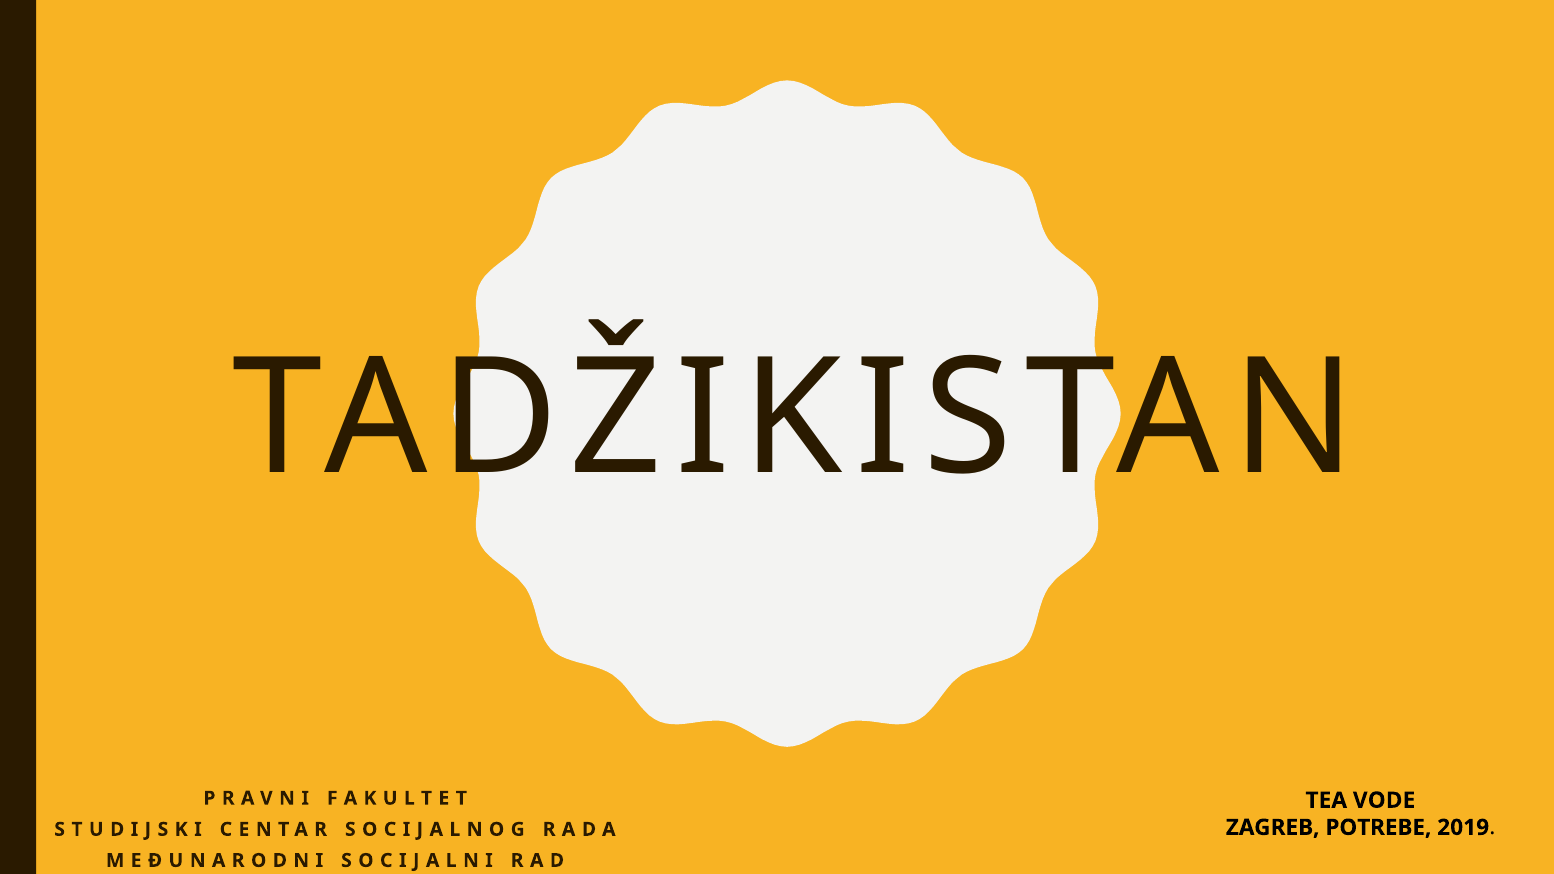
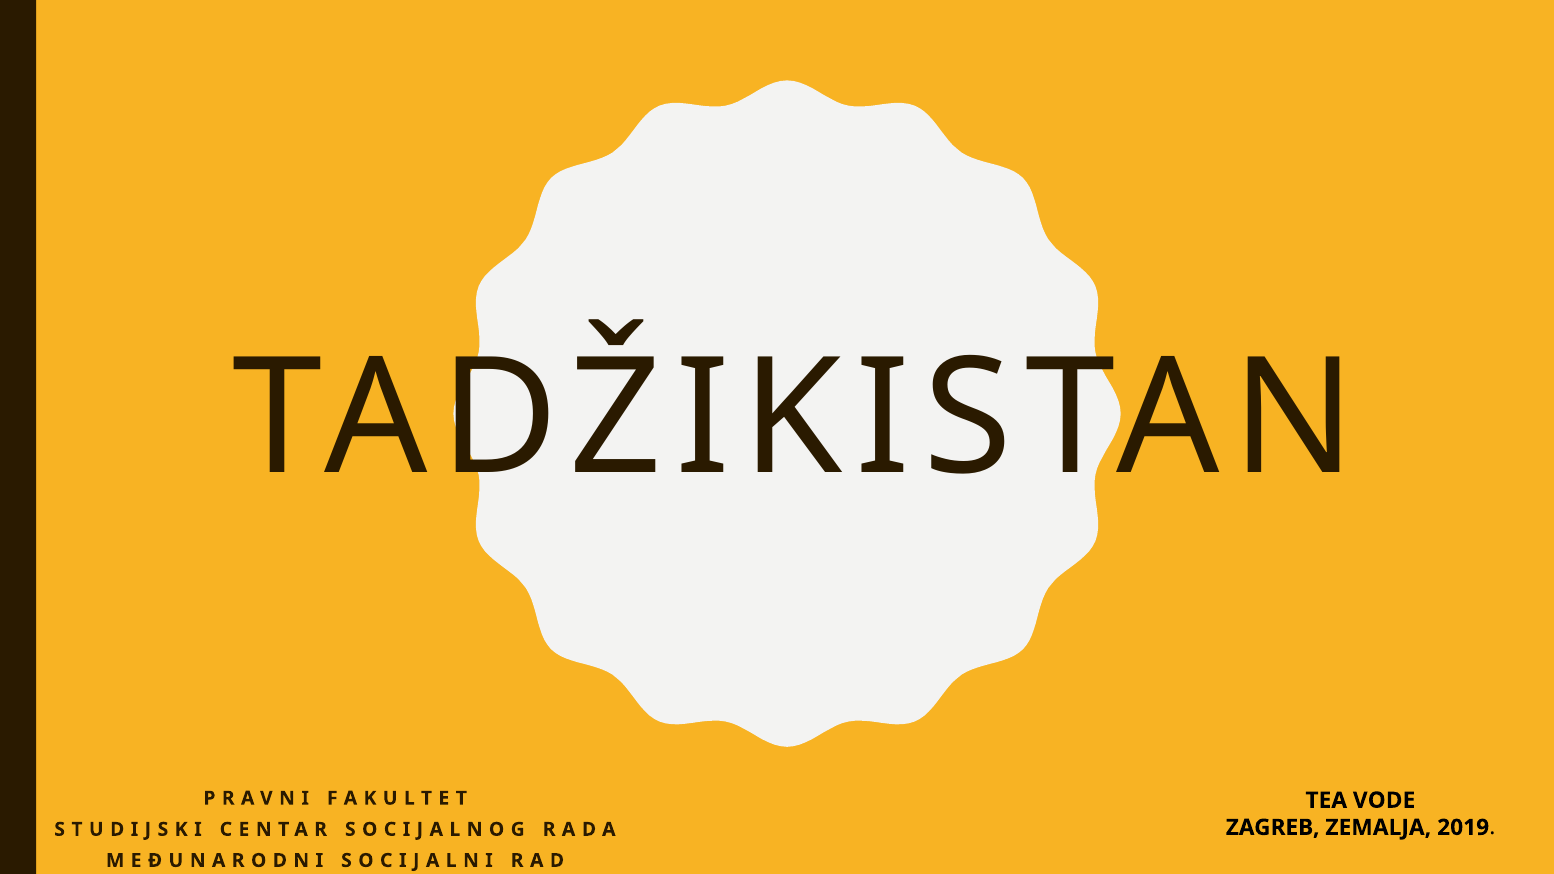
POTREBE: POTREBE -> ZEMALJA (1378, 828)
